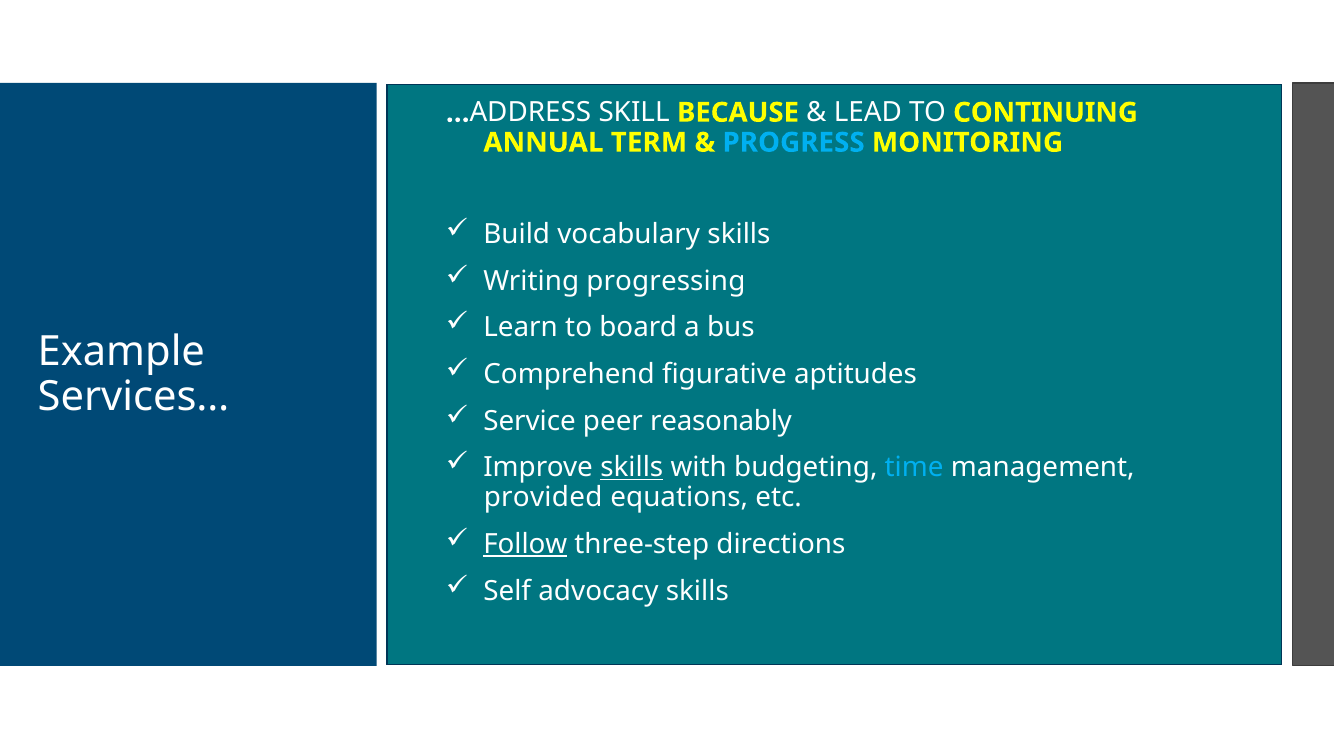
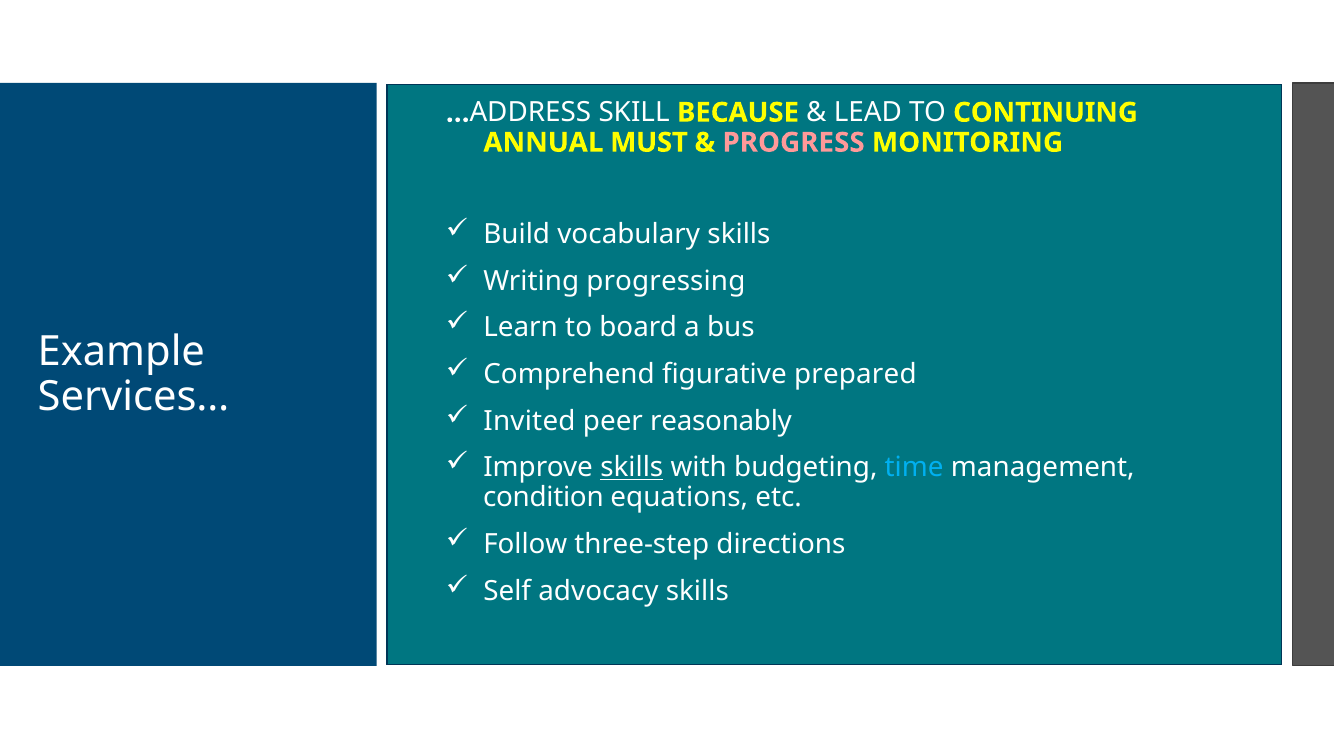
TERM: TERM -> MUST (649, 143)
PROGRESS colour: light blue -> pink (794, 143)
aptitudes: aptitudes -> prepared (855, 374)
Service: Service -> Invited (529, 421)
provided: provided -> condition (543, 498)
Follow underline: present -> none (525, 545)
